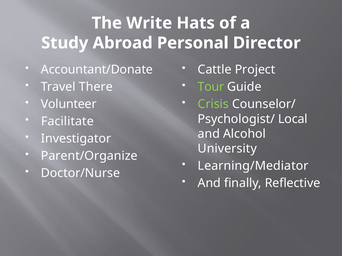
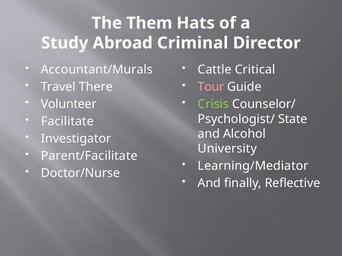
Write: Write -> Them (149, 23)
Personal: Personal -> Criminal (193, 43)
Accountant/Donate: Accountant/Donate -> Accountant/Murals (97, 70)
Project: Project -> Critical (255, 70)
Tour colour: light green -> pink (211, 87)
Local: Local -> State (293, 119)
Parent/Organize: Parent/Organize -> Parent/Facilitate (89, 156)
